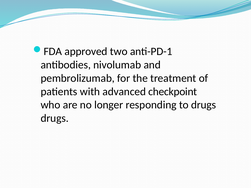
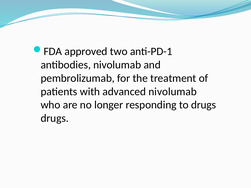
advanced checkpoint: checkpoint -> nivolumab (173, 92)
